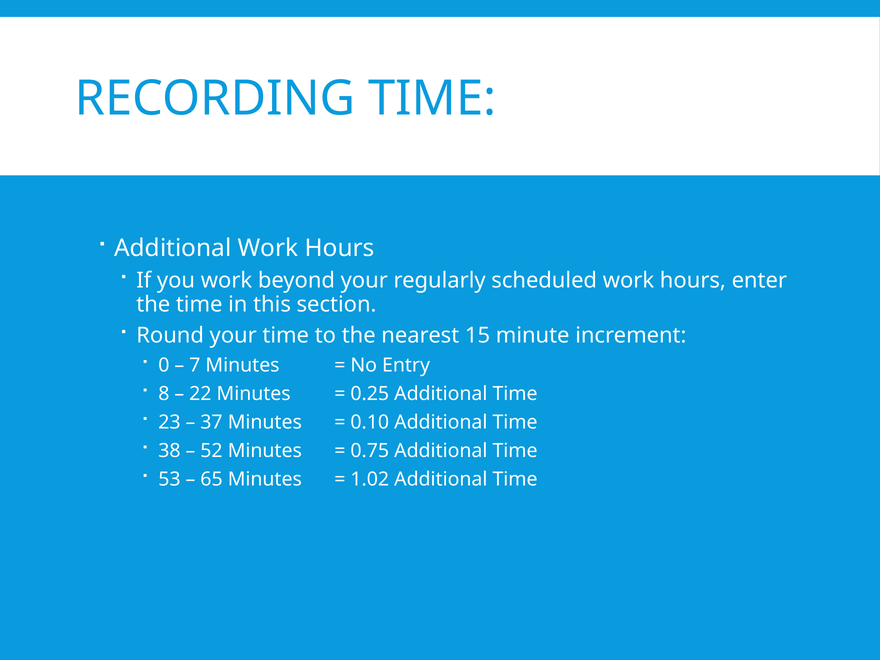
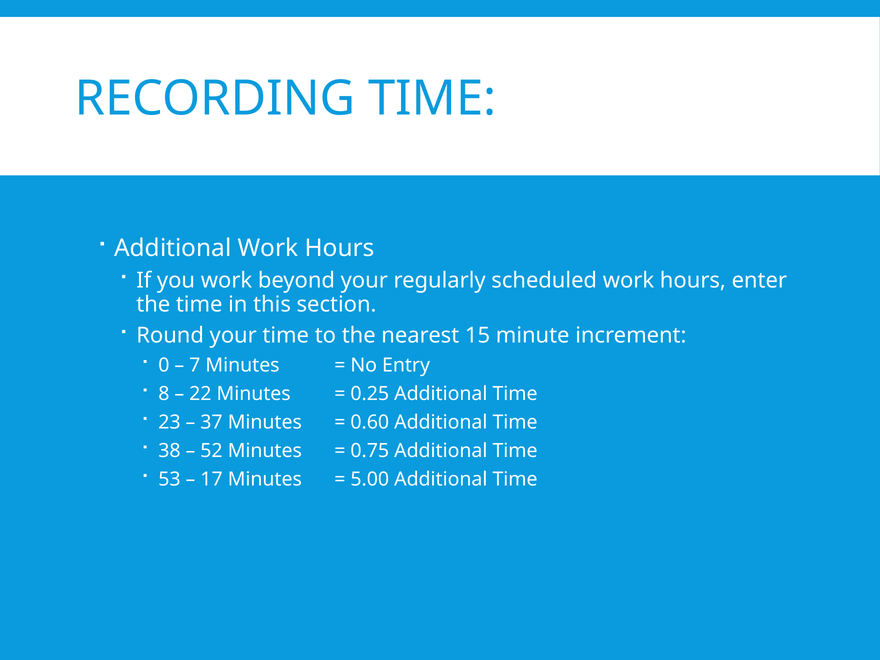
0.10: 0.10 -> 0.60 (370, 422)
65: 65 -> 17 (212, 479)
1.02: 1.02 -> 5.00 (370, 479)
